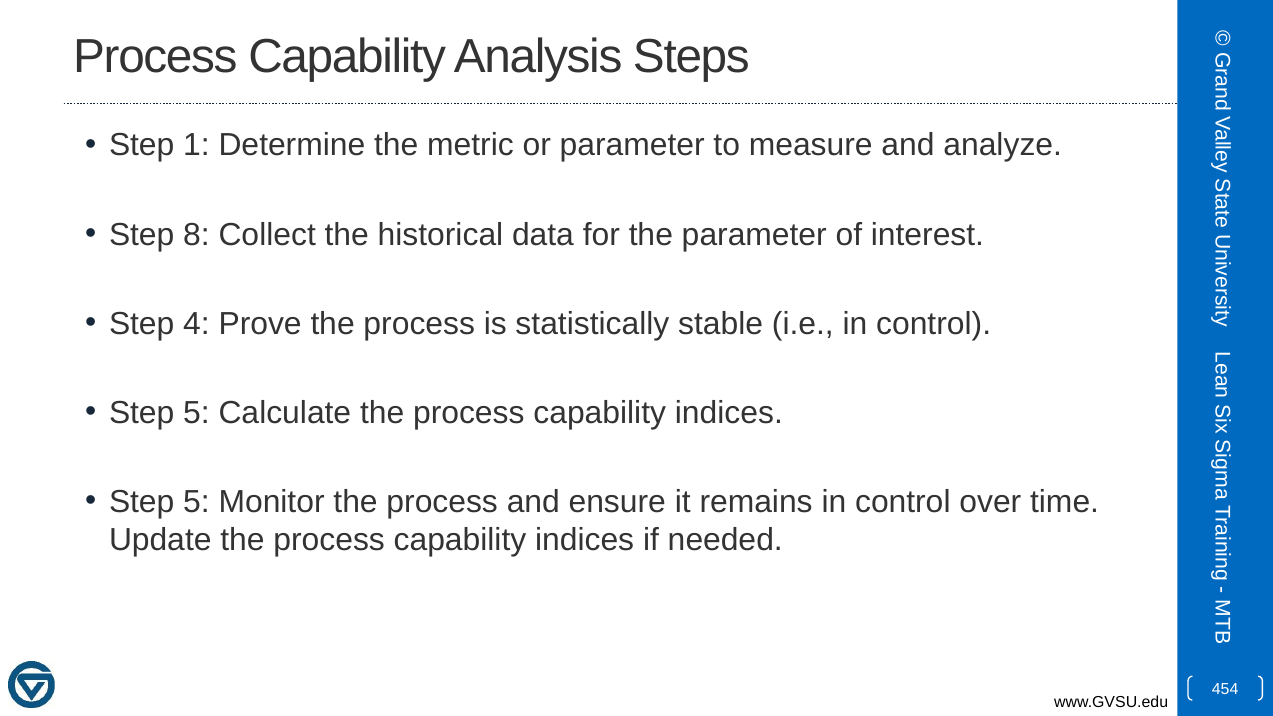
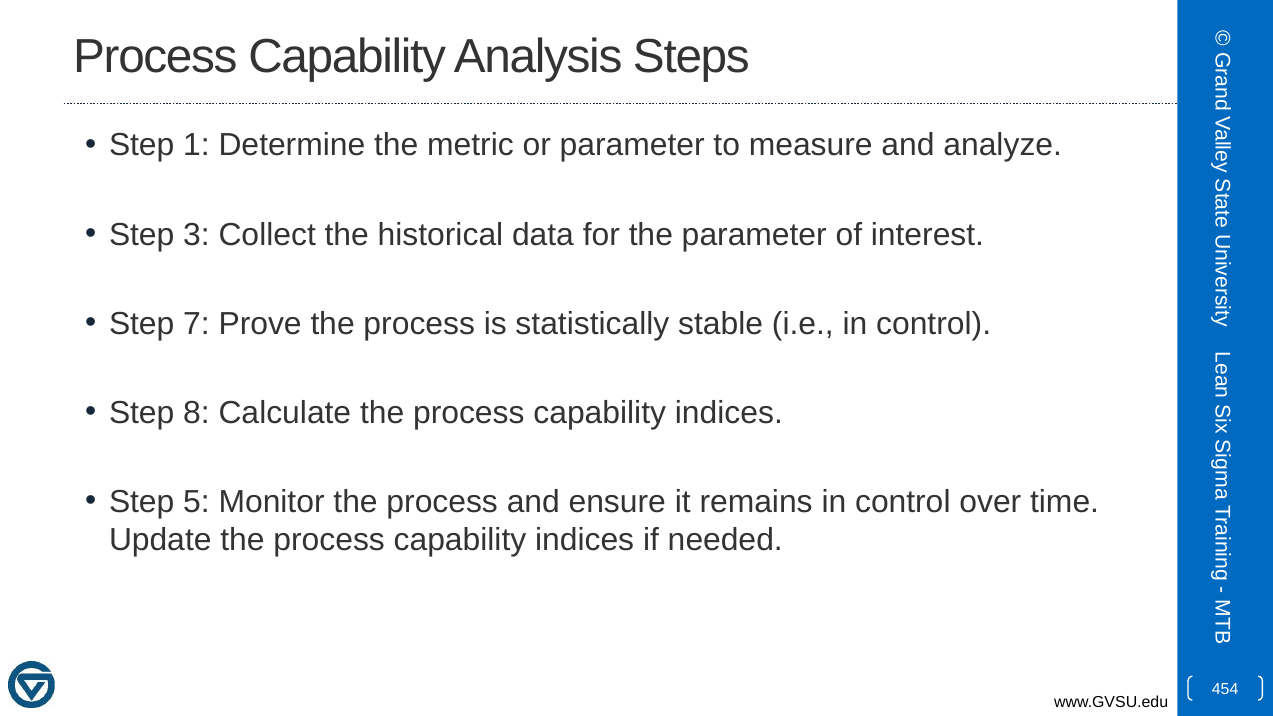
8: 8 -> 3 (196, 235)
4: 4 -> 7 (196, 324)
5: 5 -> 8 (196, 413)
